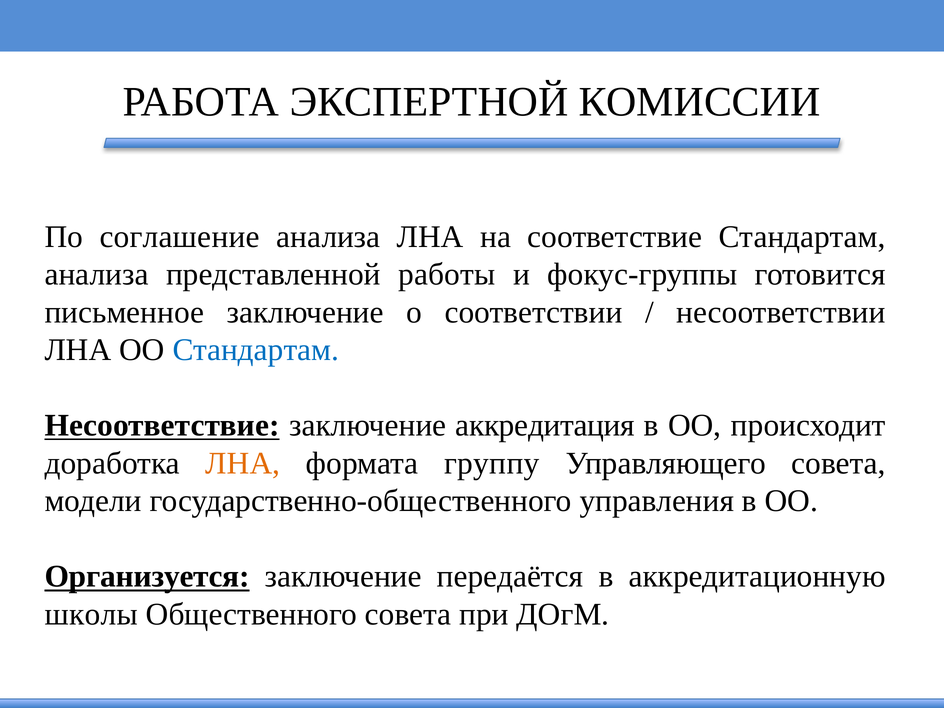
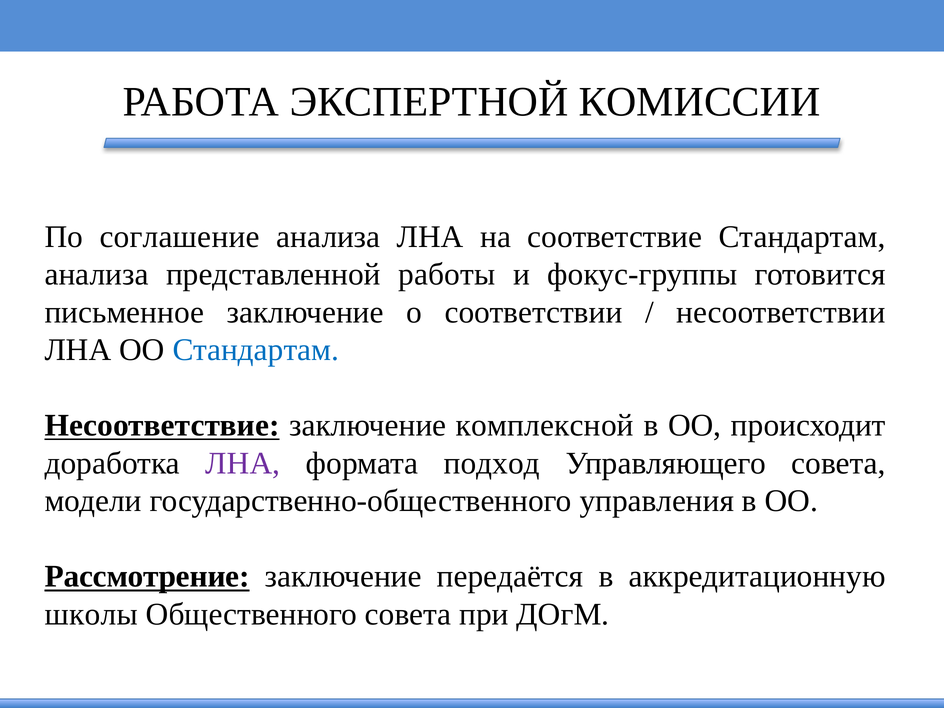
аккредитация: аккредитация -> комплексной (545, 425)
ЛНА colour: orange -> purple (243, 463)
группу: группу -> подход (492, 463)
Организуется: Организуется -> Рассмотрение (147, 576)
